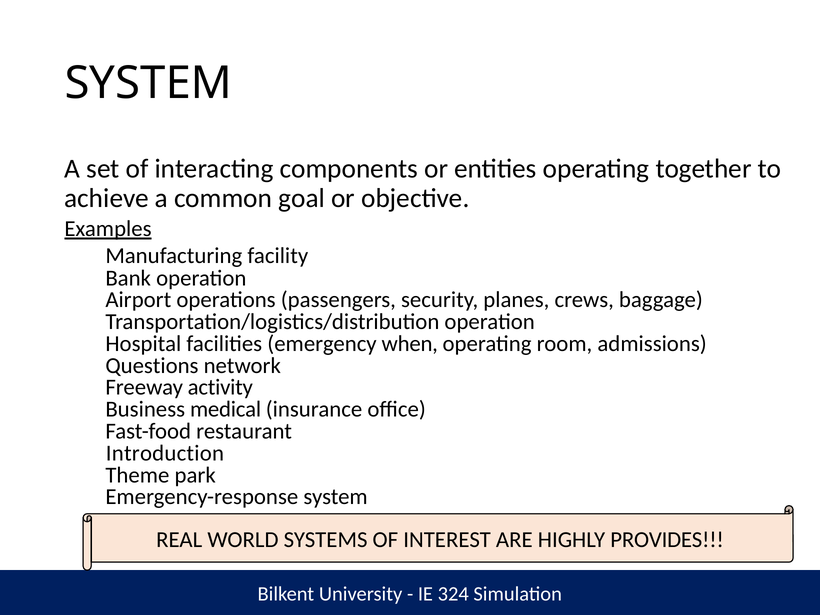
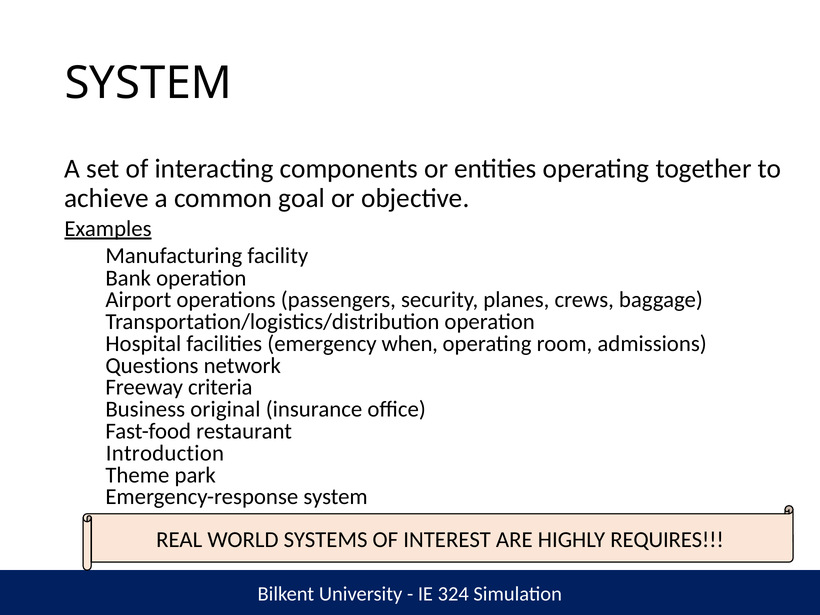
activity: activity -> criteria (220, 387)
medical: medical -> original (225, 409)
PROVIDES: PROVIDES -> REQUIRES (667, 540)
